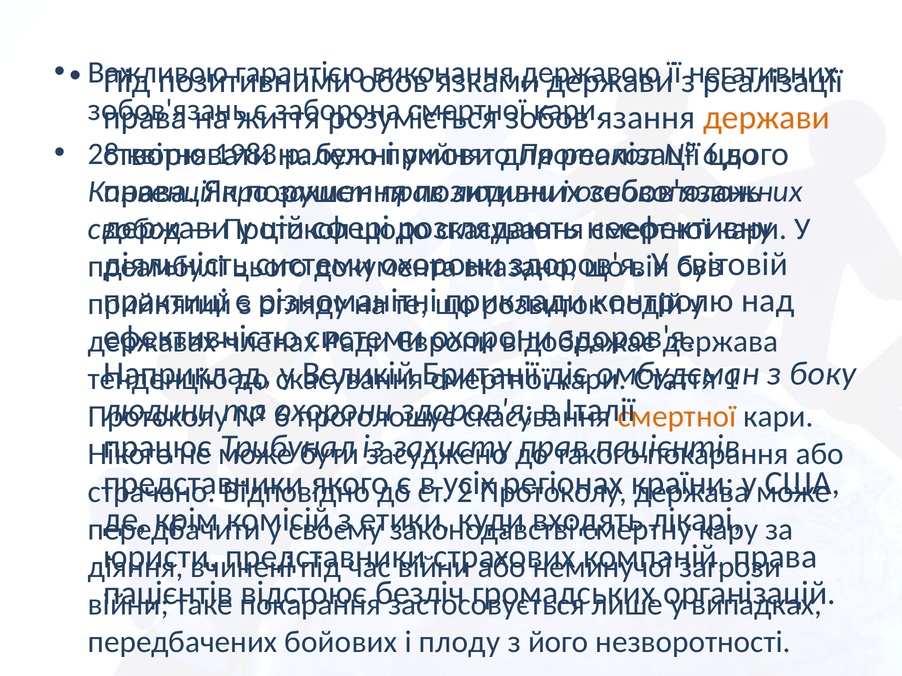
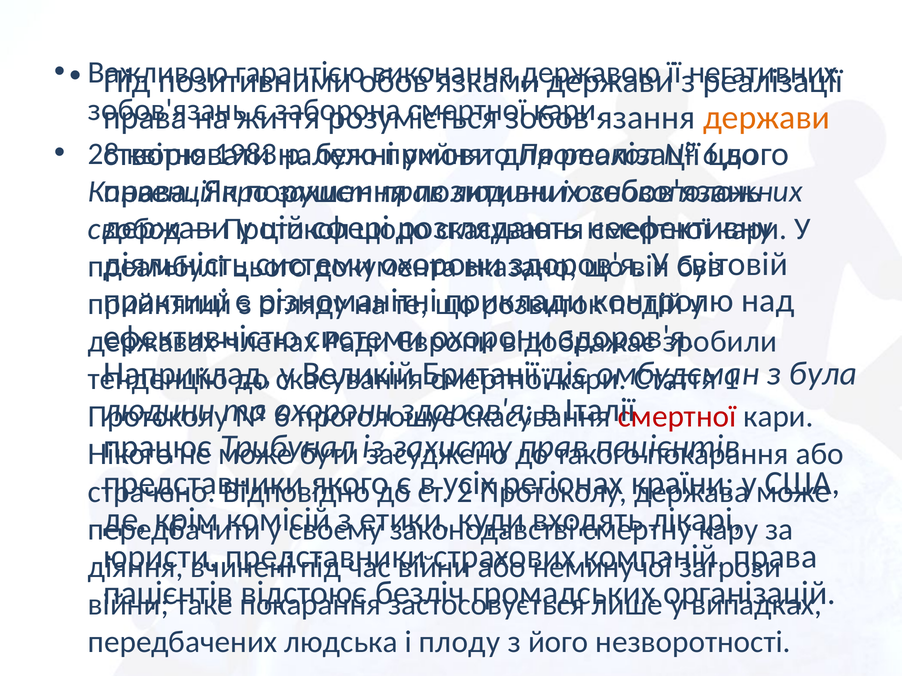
держава: держава -> зробили (720, 342)
боку: боку -> була (823, 374)
смертної colour: orange -> red (677, 417)
бойових: бойових -> людська (341, 642)
